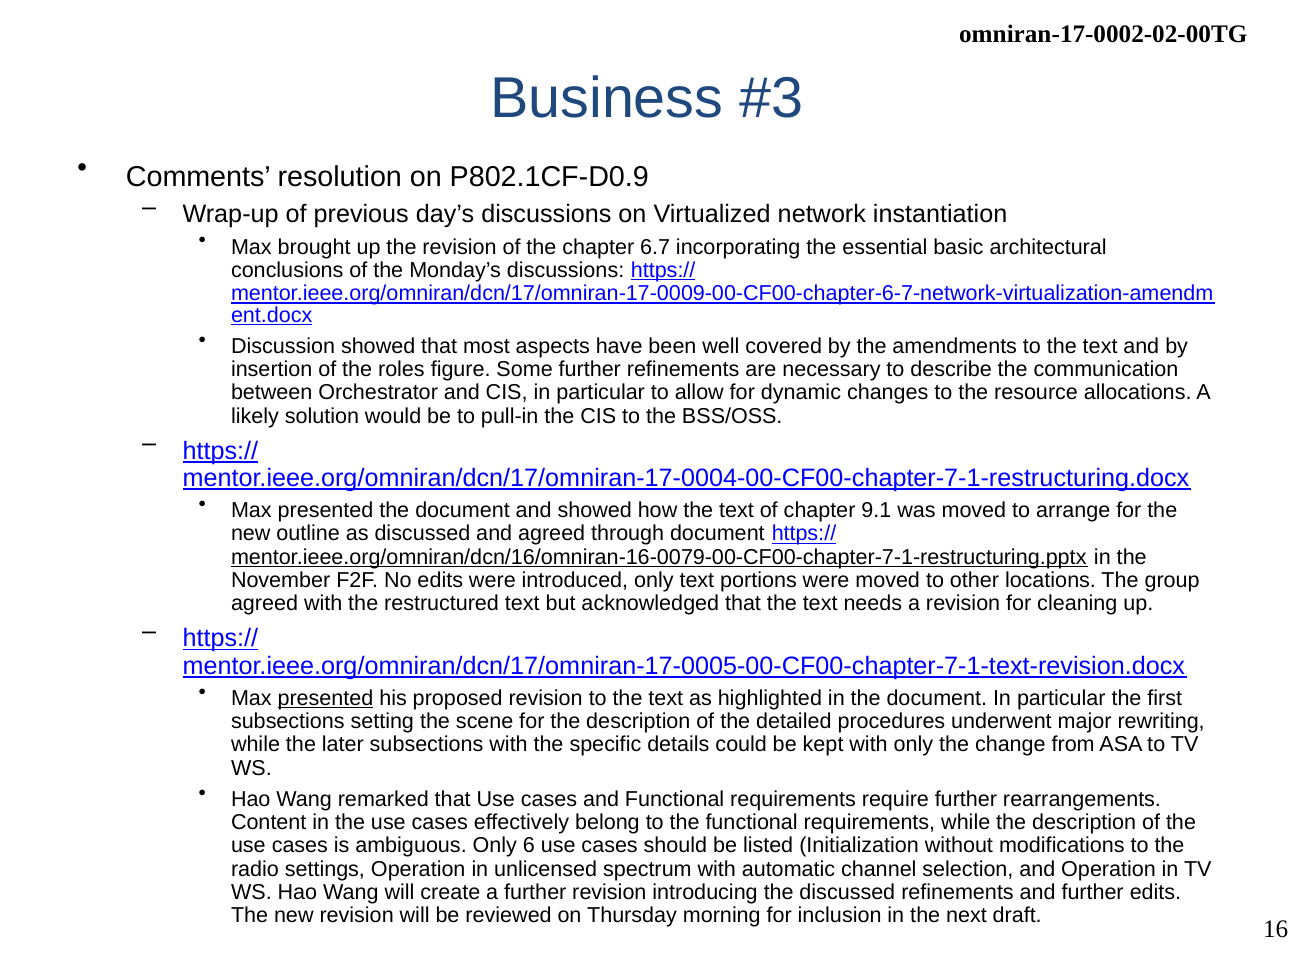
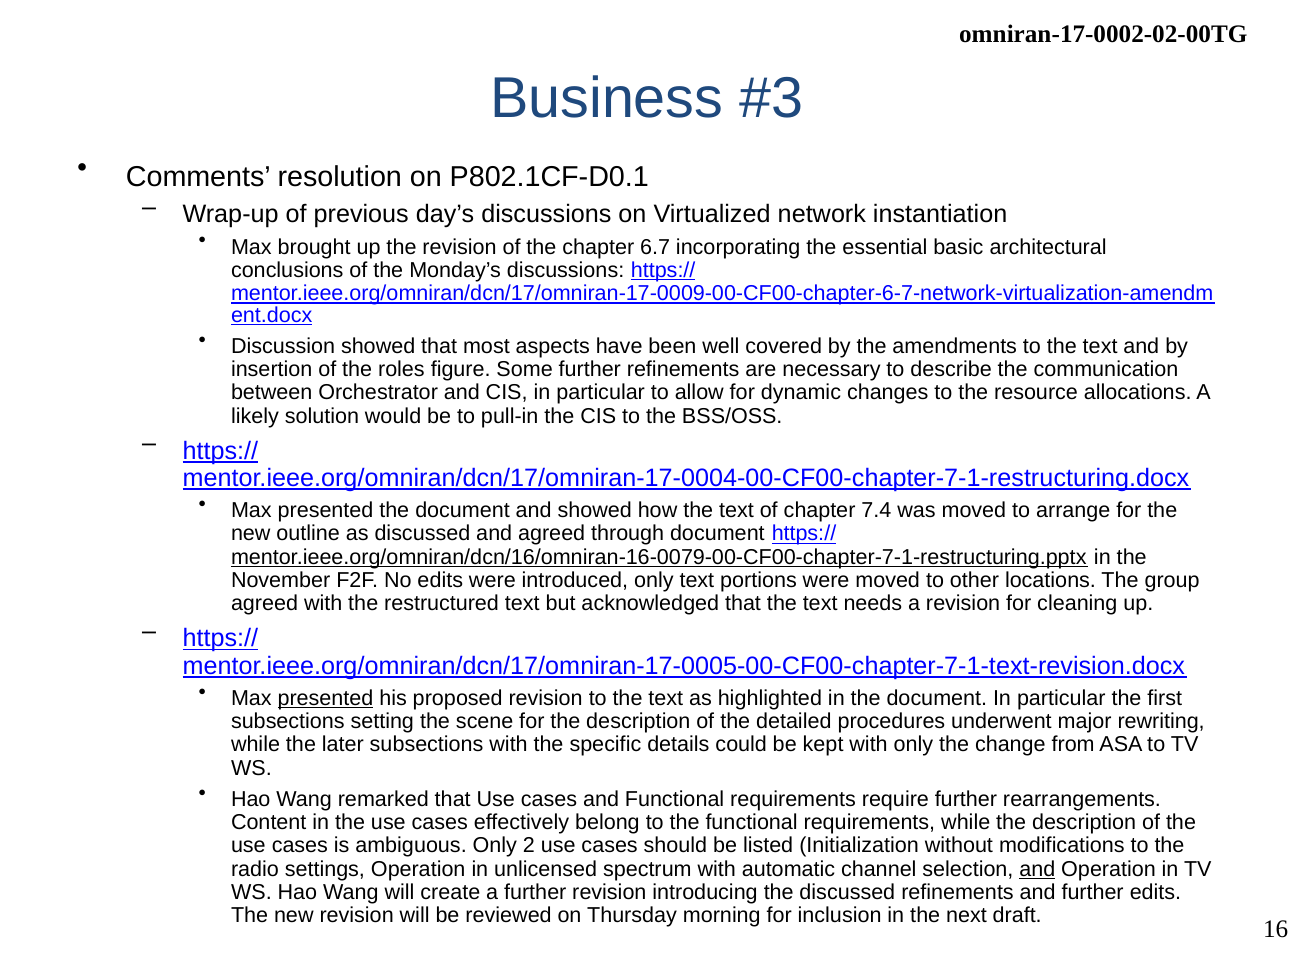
P802.1CF-D0.9: P802.1CF-D0.9 -> P802.1CF-D0.1 (549, 177)
9.1: 9.1 -> 7.4 (876, 510)
6: 6 -> 2 (529, 845)
and underline: none -> present (1037, 869)
